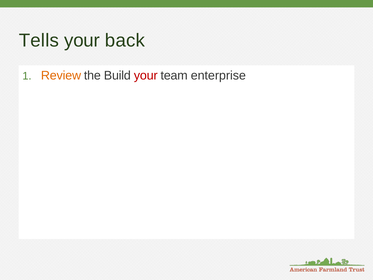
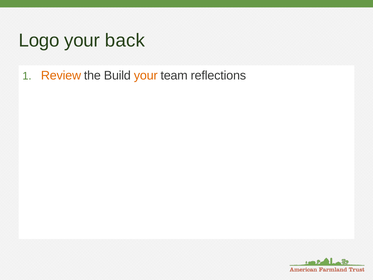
Tells: Tells -> Logo (39, 40)
your colour: red -> orange (146, 75)
enterprise: enterprise -> reflections (218, 75)
